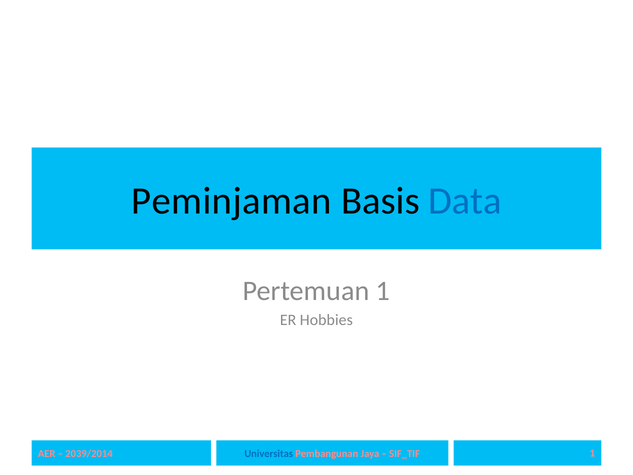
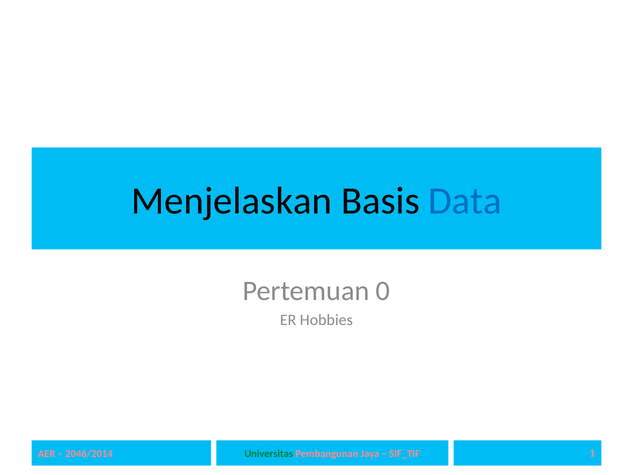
Peminjaman: Peminjaman -> Menjelaskan (232, 201)
Pertemuan 1: 1 -> 0 (383, 291)
2039/2014: 2039/2014 -> 2046/2014 (89, 453)
Universitas colour: blue -> green (269, 453)
